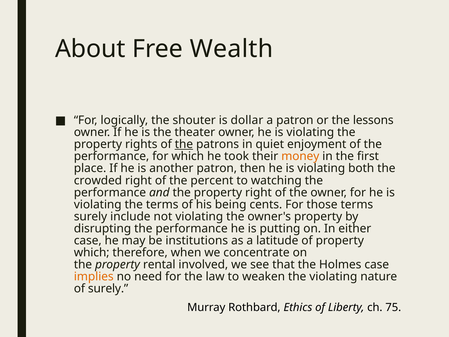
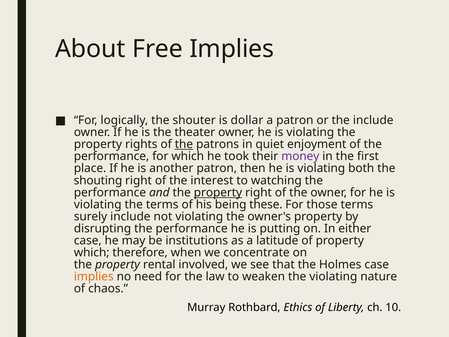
Free Wealth: Wealth -> Implies (232, 49)
the lessons: lessons -> include (373, 120)
money colour: orange -> purple (300, 156)
crowded: crowded -> shouting (98, 180)
percent: percent -> interest (212, 180)
property underline: none -> present (218, 192)
cents: cents -> these (266, 204)
of surely: surely -> chaos (108, 288)
75: 75 -> 10 (393, 307)
